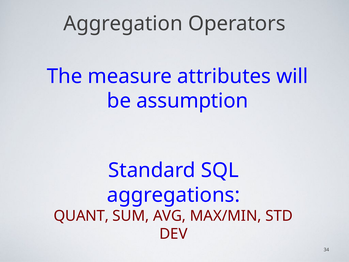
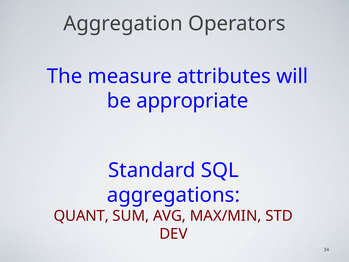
assumption: assumption -> appropriate (192, 101)
